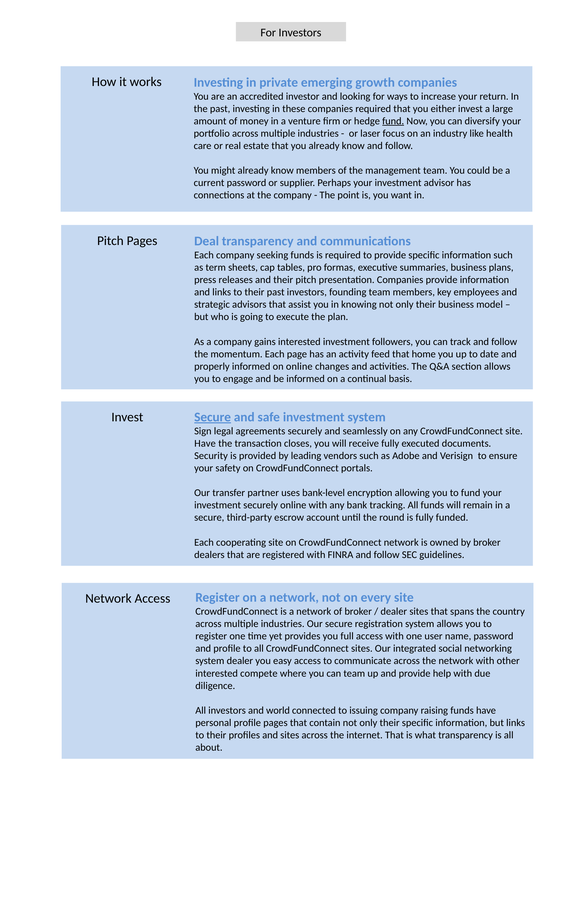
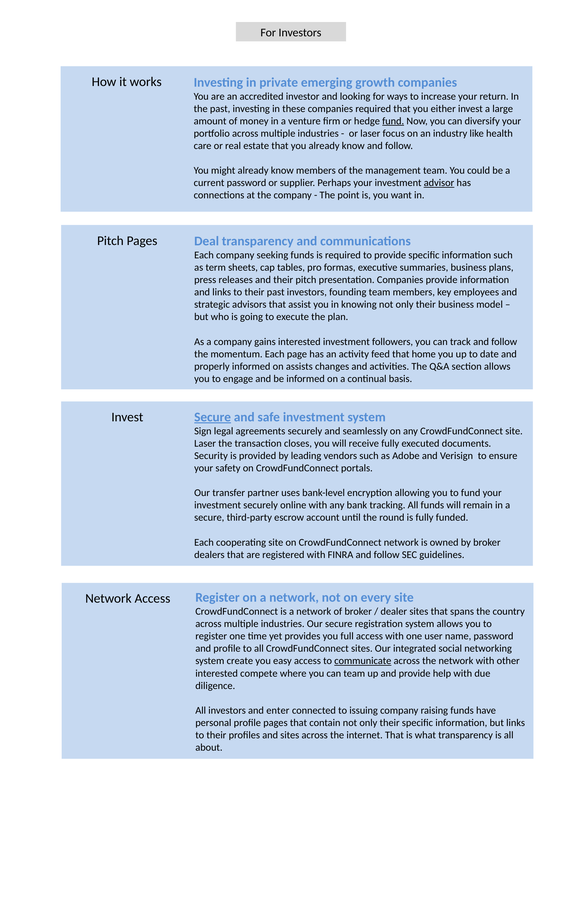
advisor underline: none -> present (439, 183)
on online: online -> assists (299, 366)
Have: Have -> Laser (205, 443)
system dealer: dealer -> create (240, 661)
communicate underline: none -> present (363, 661)
world: world -> enter (278, 710)
